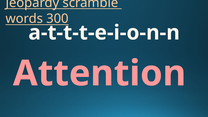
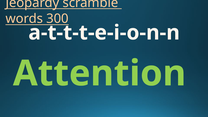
Attention colour: pink -> light green (99, 74)
